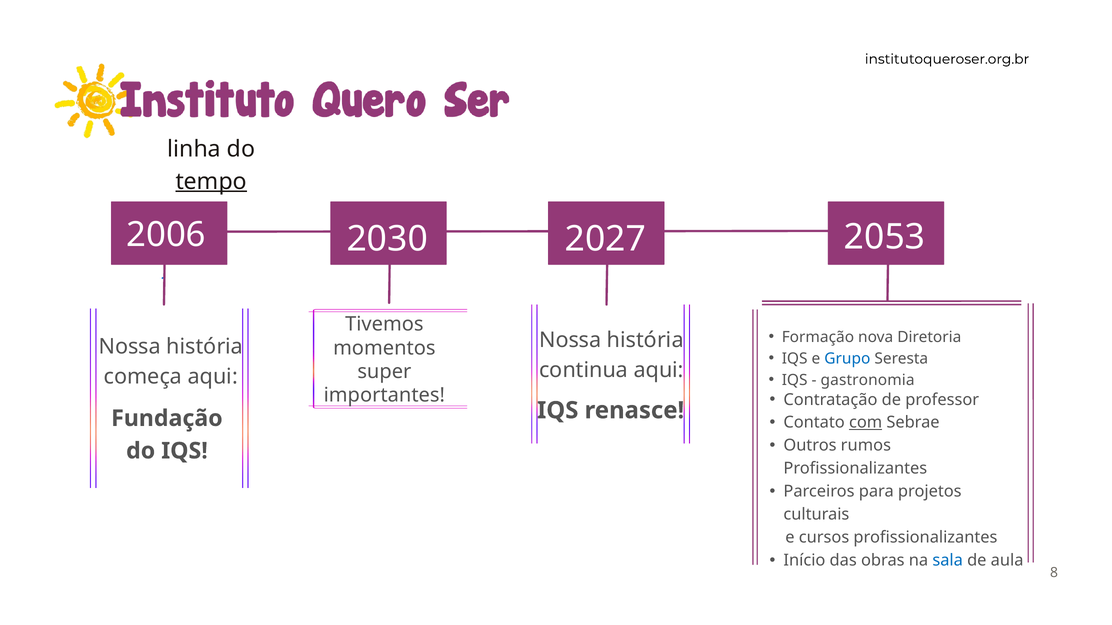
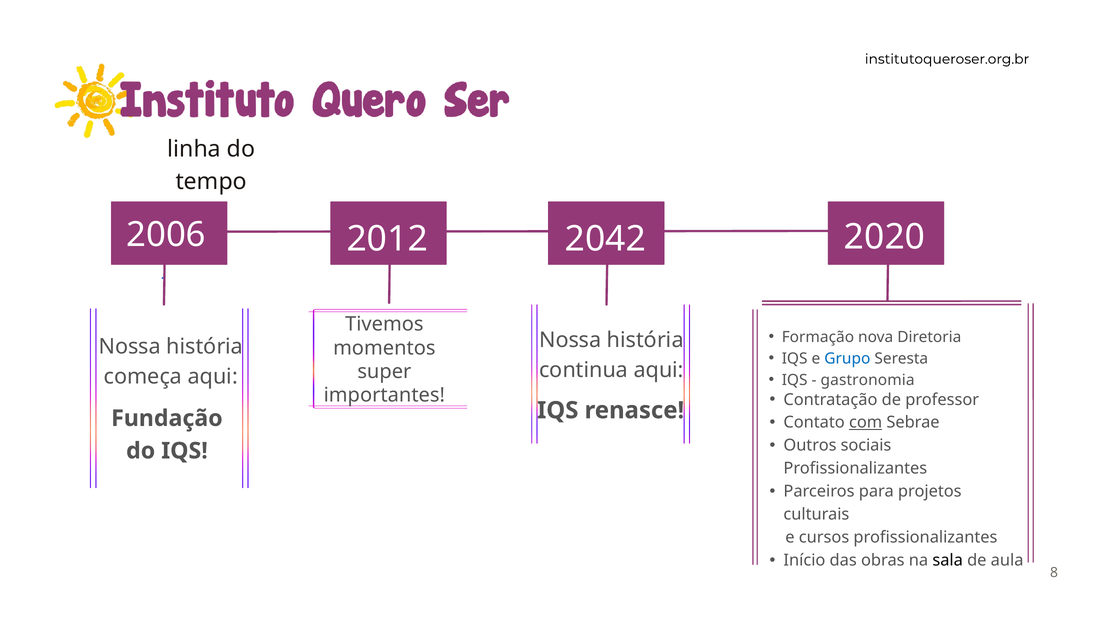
tempo underline: present -> none (211, 182)
2027: 2027 -> 2042 (605, 239)
2053: 2053 -> 2020 (885, 237)
2030: 2030 -> 2012 (387, 239)
rumos: rumos -> sociais (866, 446)
sala colour: blue -> black (948, 561)
